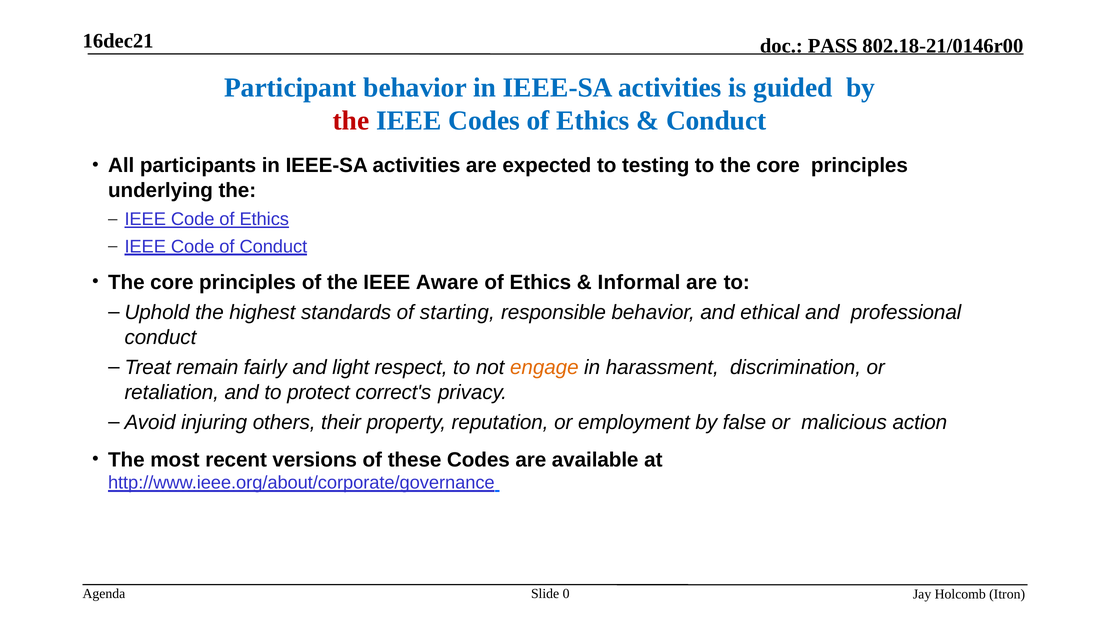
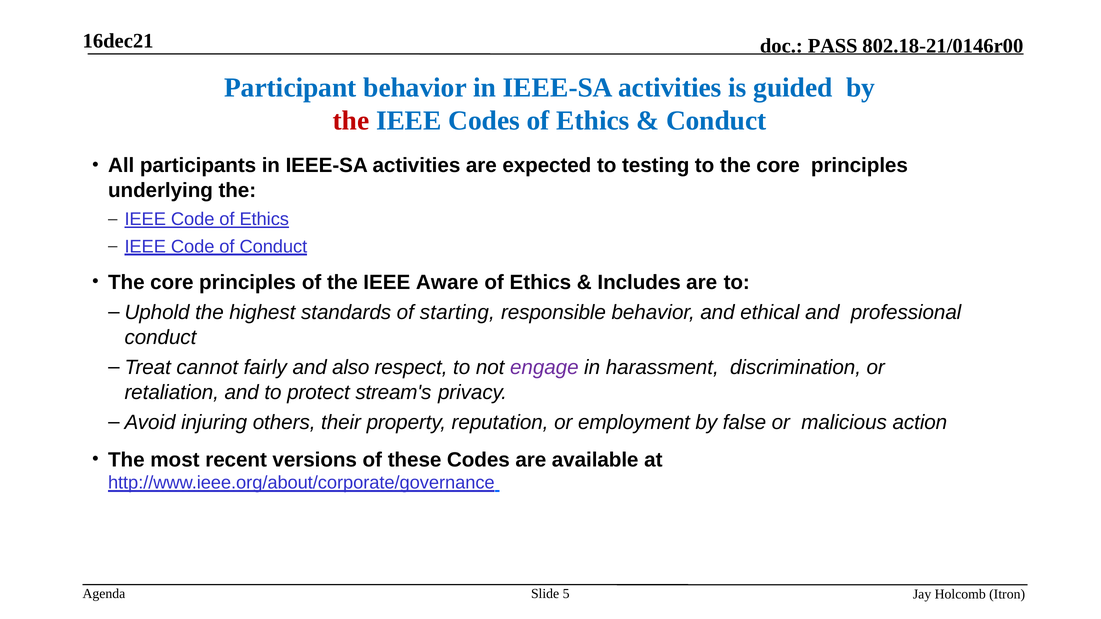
Informal: Informal -> Includes (639, 283)
remain: remain -> cannot (207, 368)
light: light -> also (351, 368)
engage colour: orange -> purple (544, 368)
correct's: correct's -> stream's (393, 393)
0: 0 -> 5 (566, 594)
